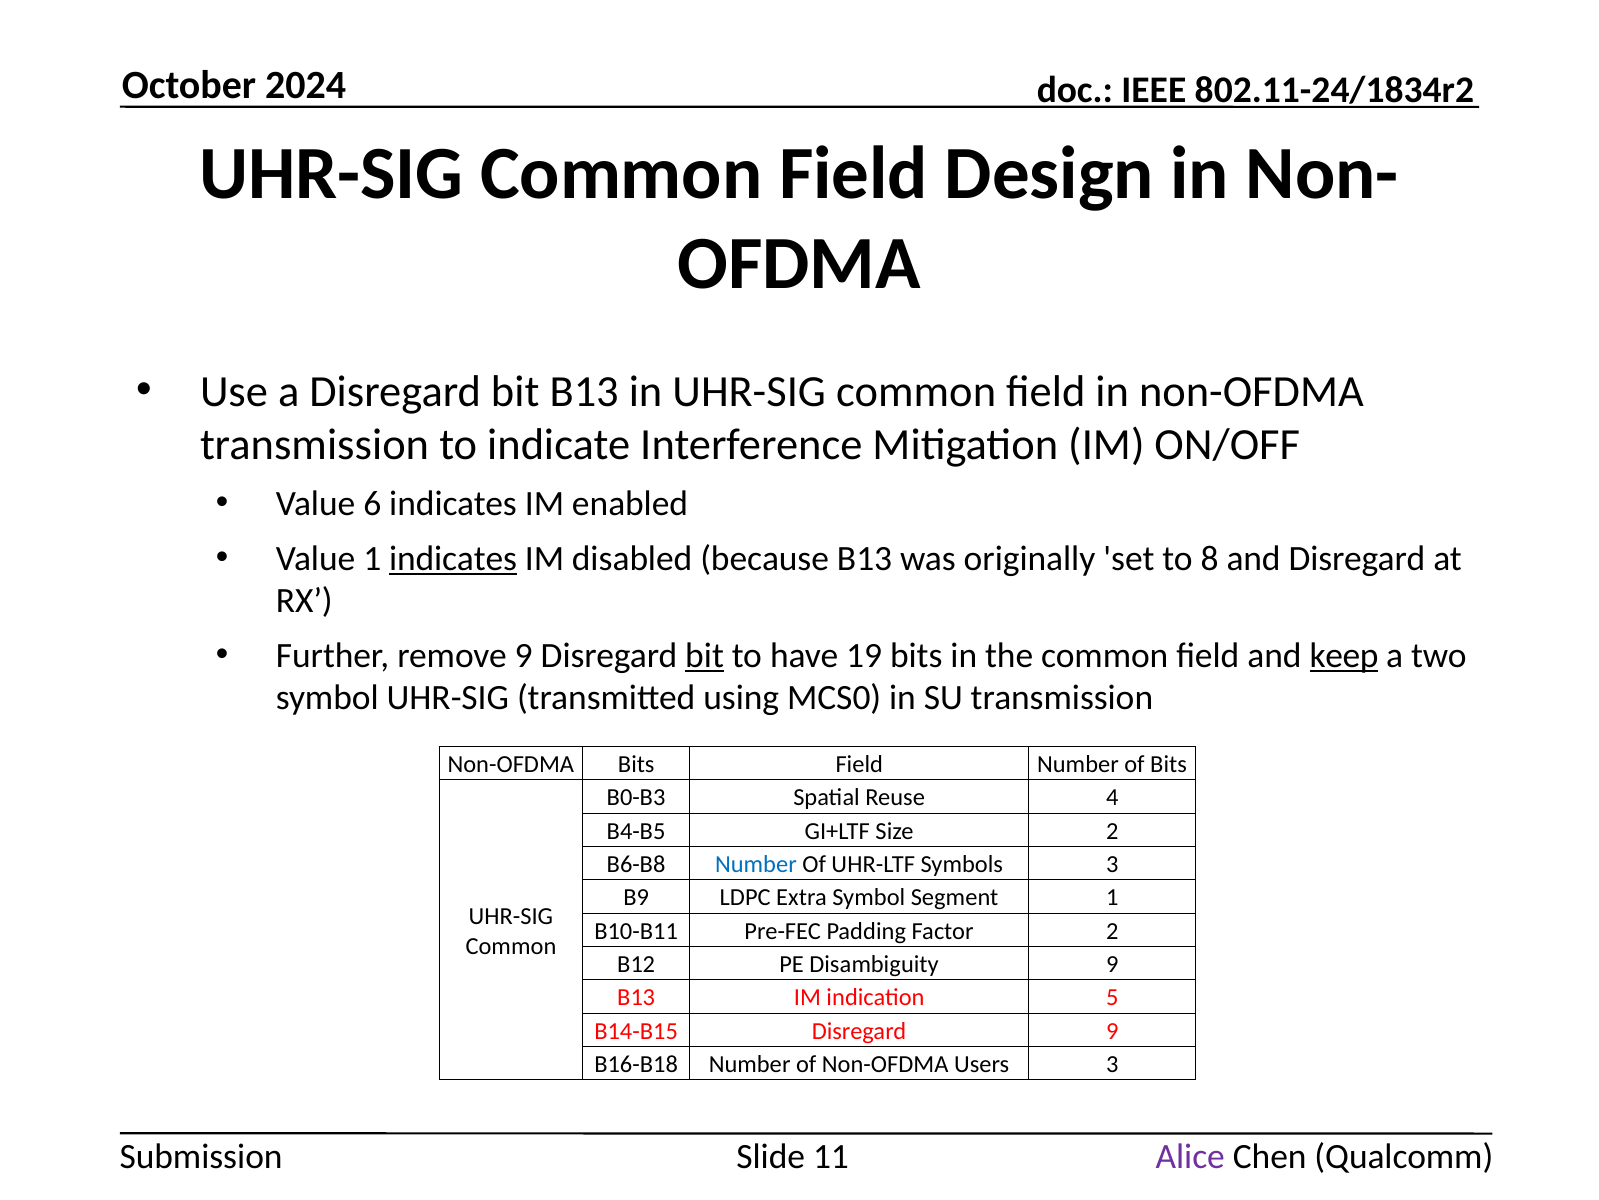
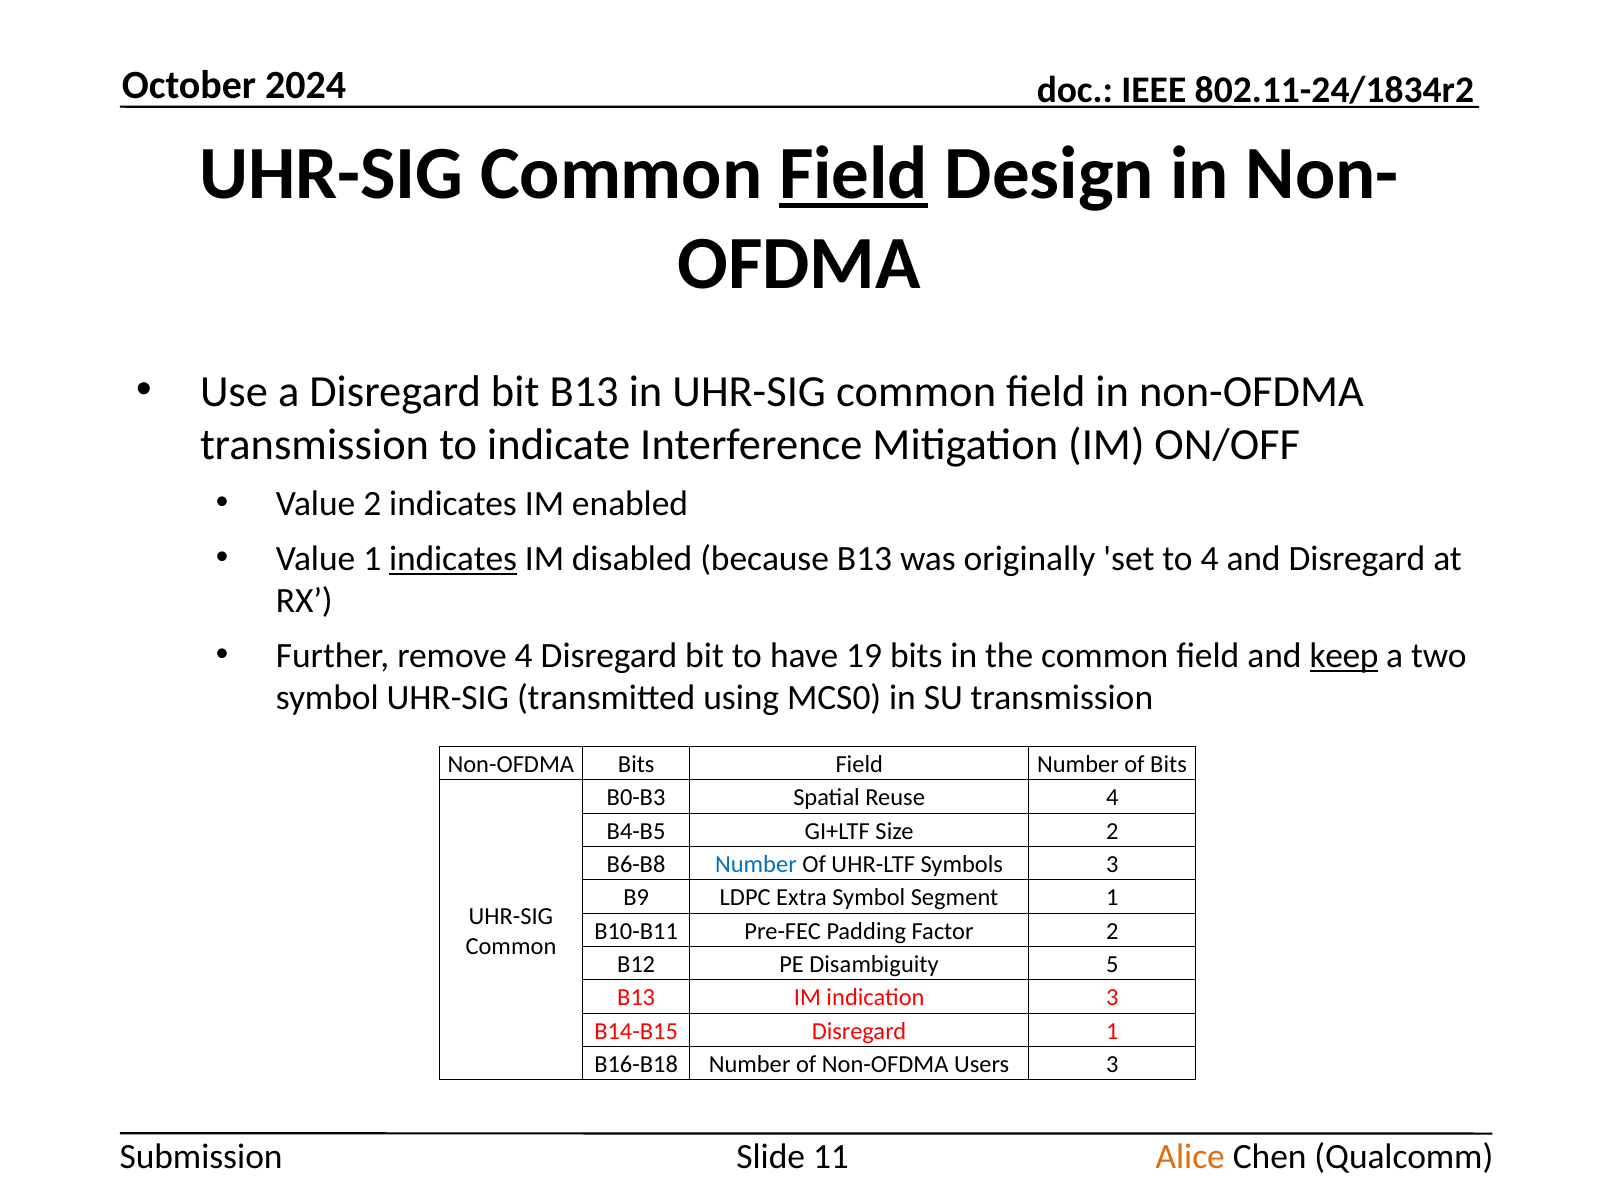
Field underline: none -> present (854, 173)
Value 6: 6 -> 2 (372, 504)
to 8: 8 -> 4 (1210, 558)
remove 9: 9 -> 4 (524, 655)
bit underline: present -> none (705, 655)
Disambiguity 9: 9 -> 5 (1112, 964)
indication 5: 5 -> 3 (1112, 997)
Disregard 9: 9 -> 1 (1112, 1030)
Alice colour: purple -> orange (1190, 1156)
